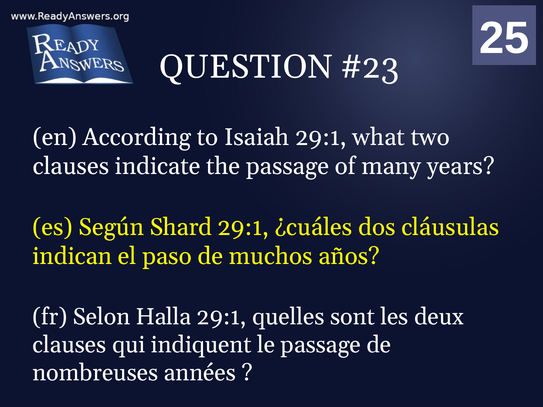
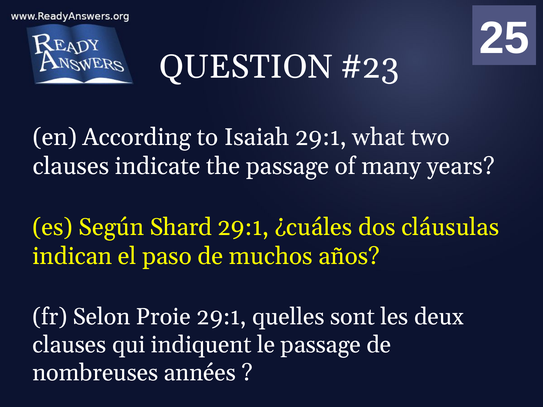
Halla: Halla -> Proie (163, 317)
